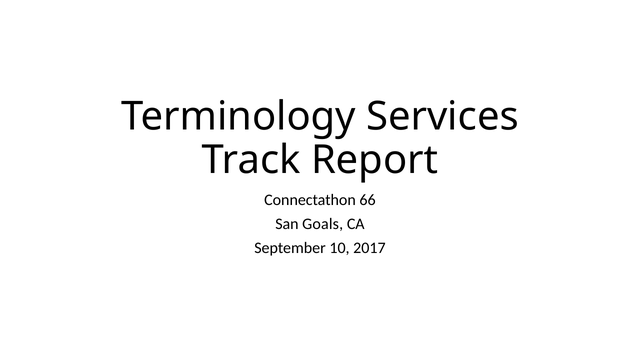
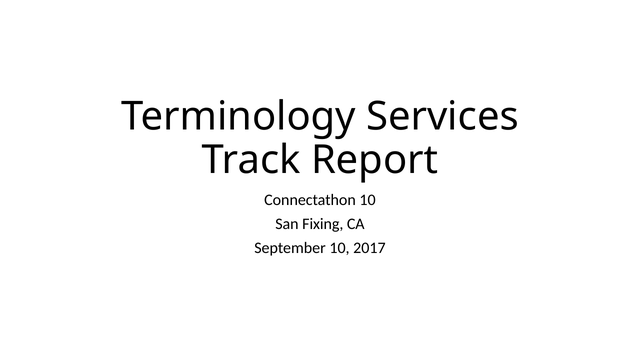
Connectathon 66: 66 -> 10 (368, 200)
Goals: Goals -> Fixing (323, 224)
